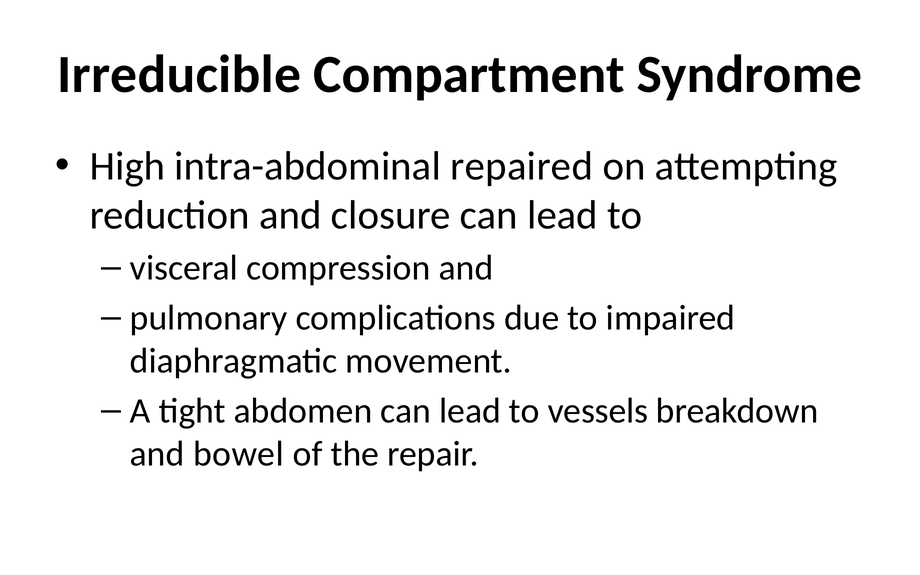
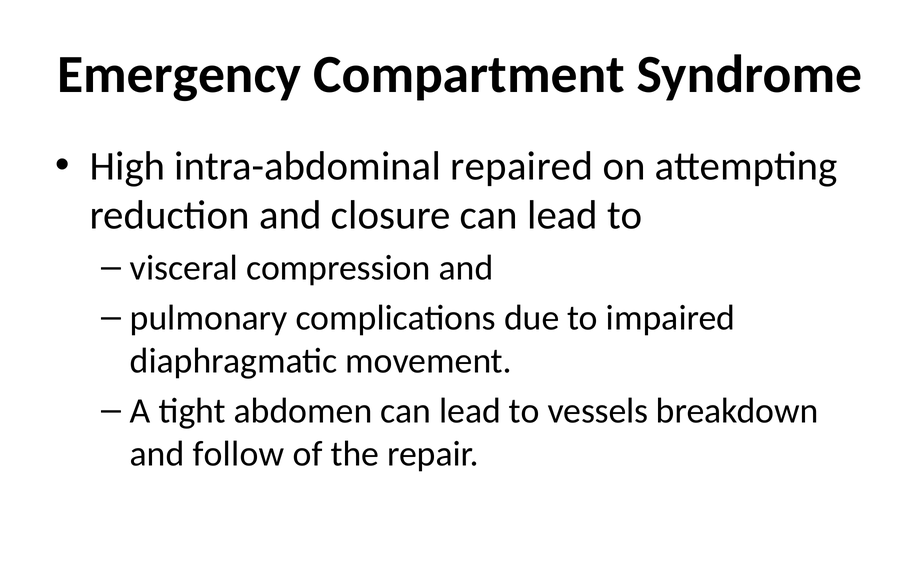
Irreducible: Irreducible -> Emergency (179, 75)
bowel: bowel -> follow (239, 454)
